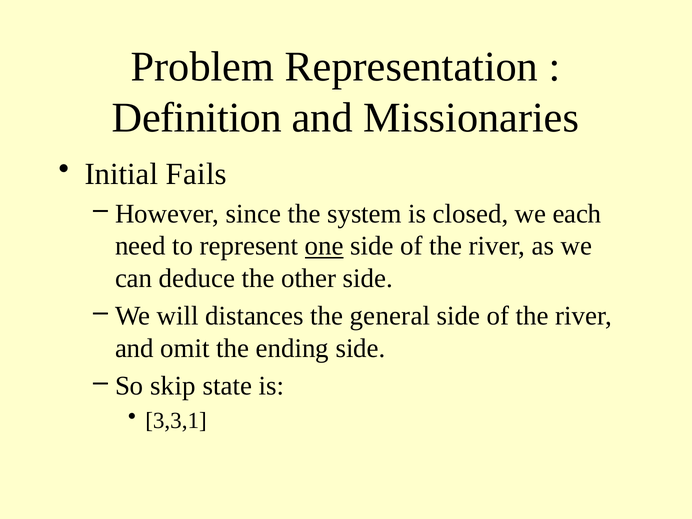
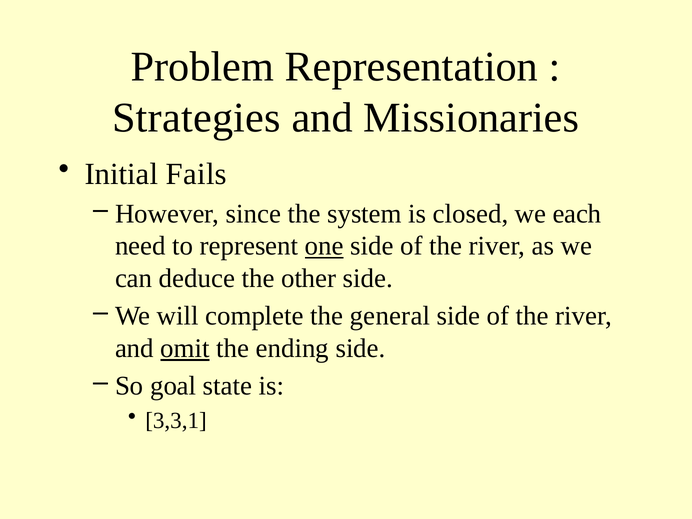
Definition: Definition -> Strategies (196, 118)
distances: distances -> complete (254, 316)
omit underline: none -> present (185, 348)
skip: skip -> goal (173, 386)
